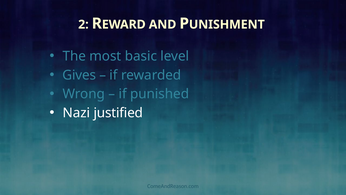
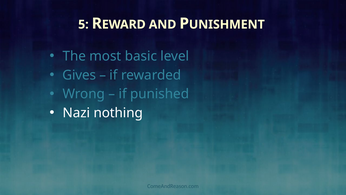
2: 2 -> 5 (83, 24)
justified: justified -> nothing (118, 113)
